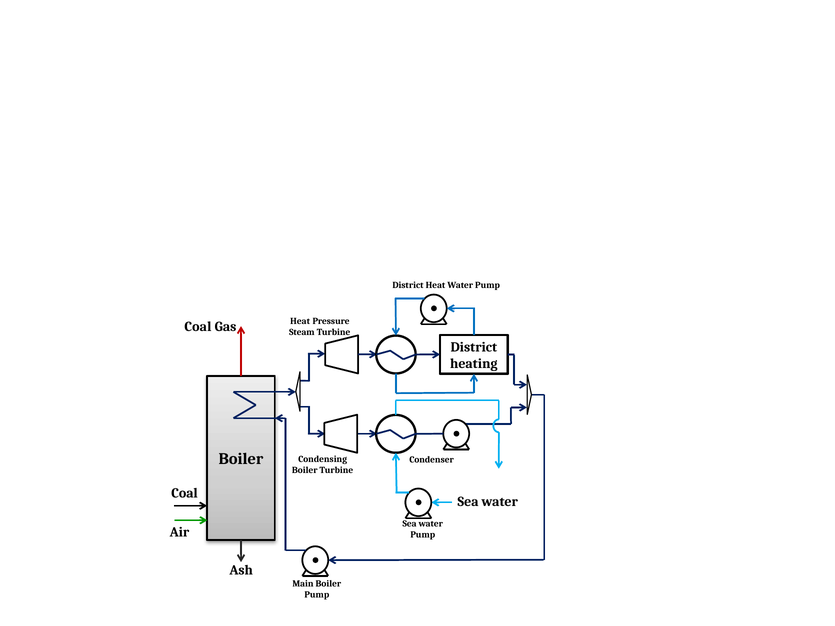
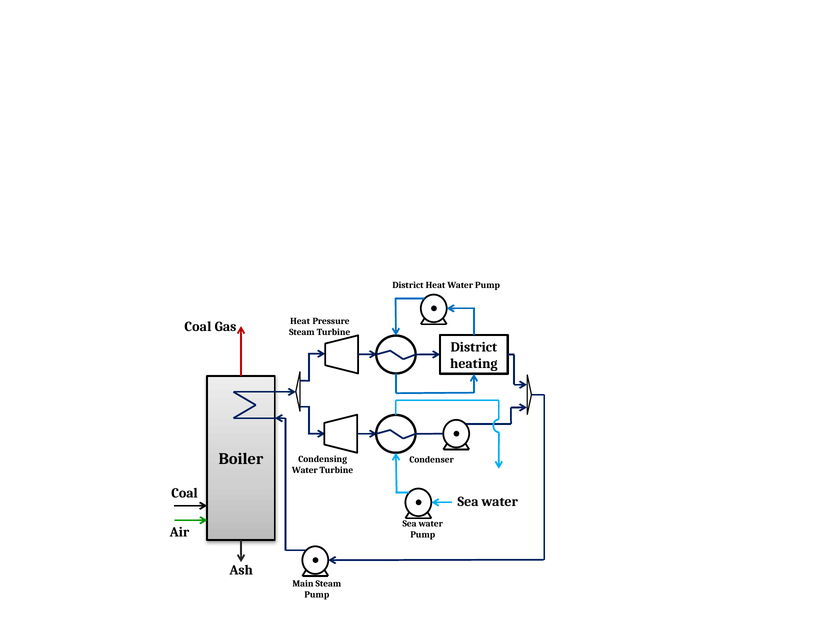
Boiler: Boiler -> Water (305, 470)
Main Boiler: Boiler -> Steam (328, 584)
